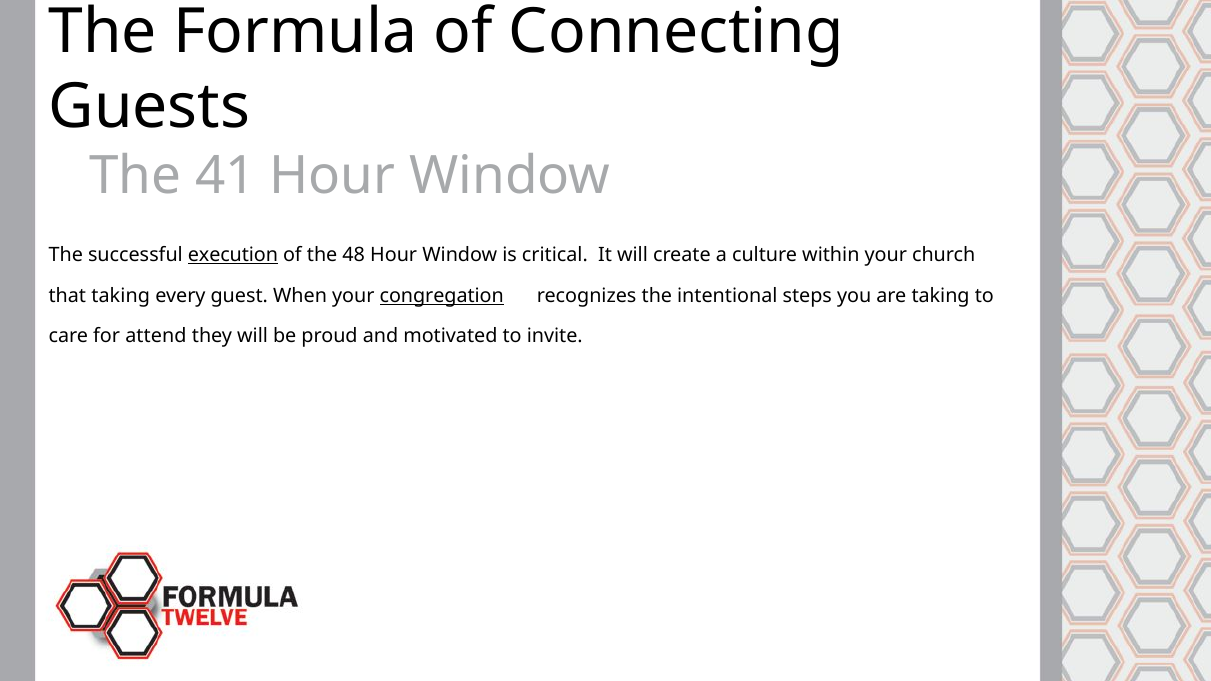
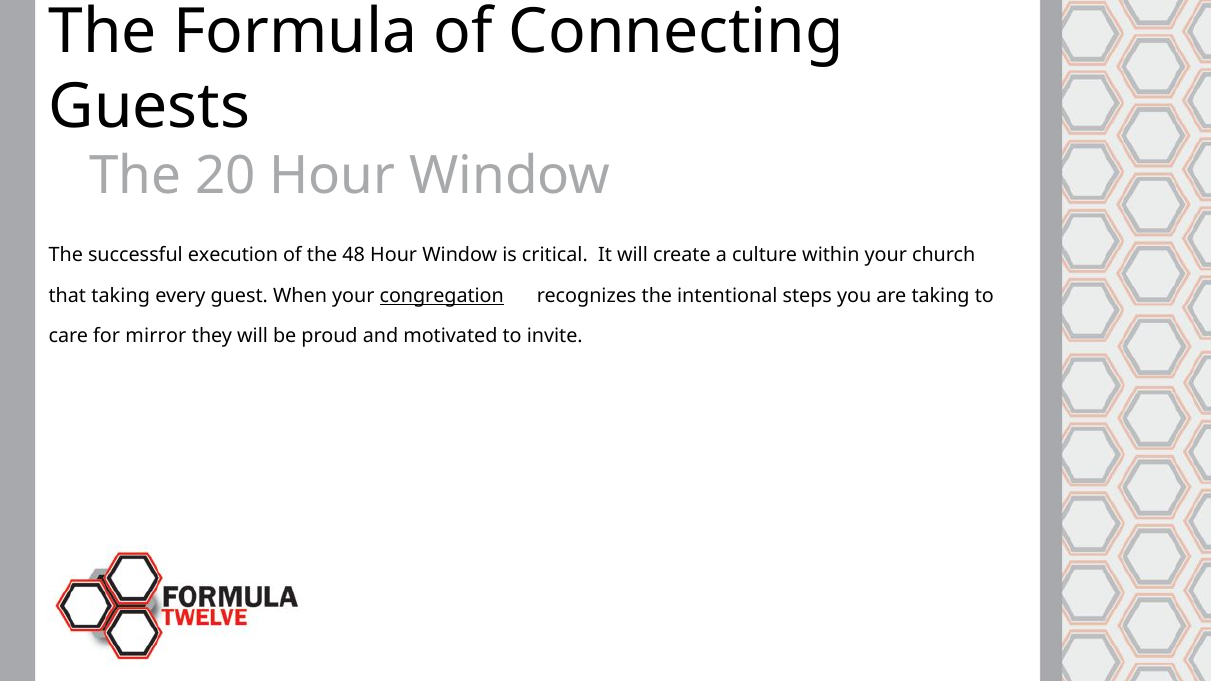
41: 41 -> 20 (226, 176)
execution underline: present -> none (233, 255)
attend: attend -> mirror (156, 337)
